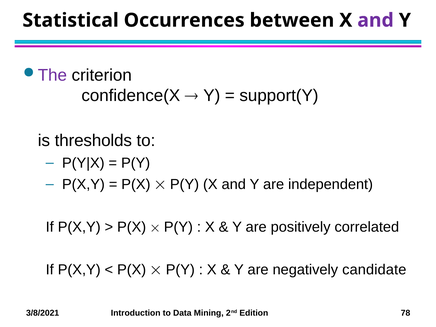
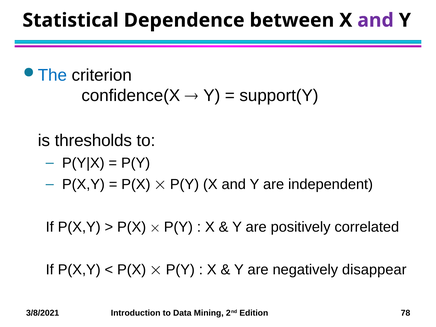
Occurrences: Occurrences -> Dependence (184, 20)
The colour: purple -> blue (52, 75)
candidate: candidate -> disappear (374, 270)
